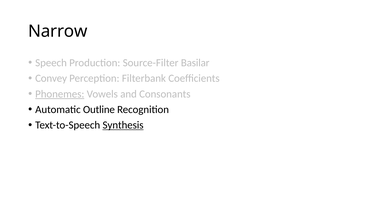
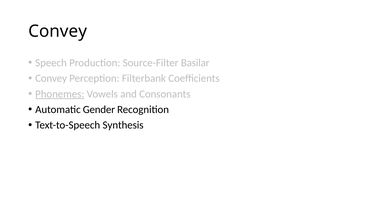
Narrow: Narrow -> Convey (58, 31)
Outline: Outline -> Gender (99, 109)
Synthesis underline: present -> none (123, 125)
